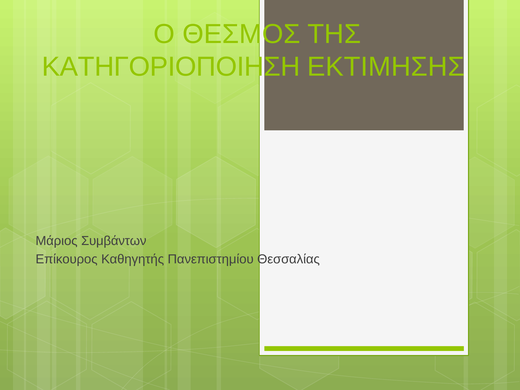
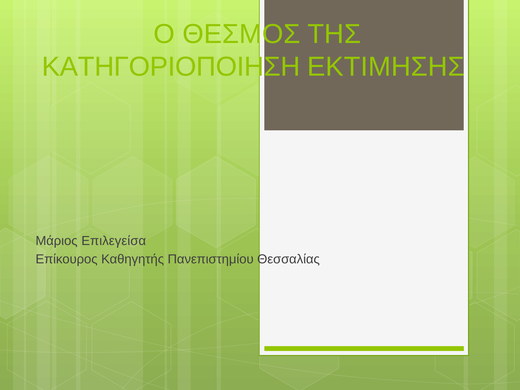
Συμβάντων: Συμβάντων -> Επιλεγείσα (114, 241)
